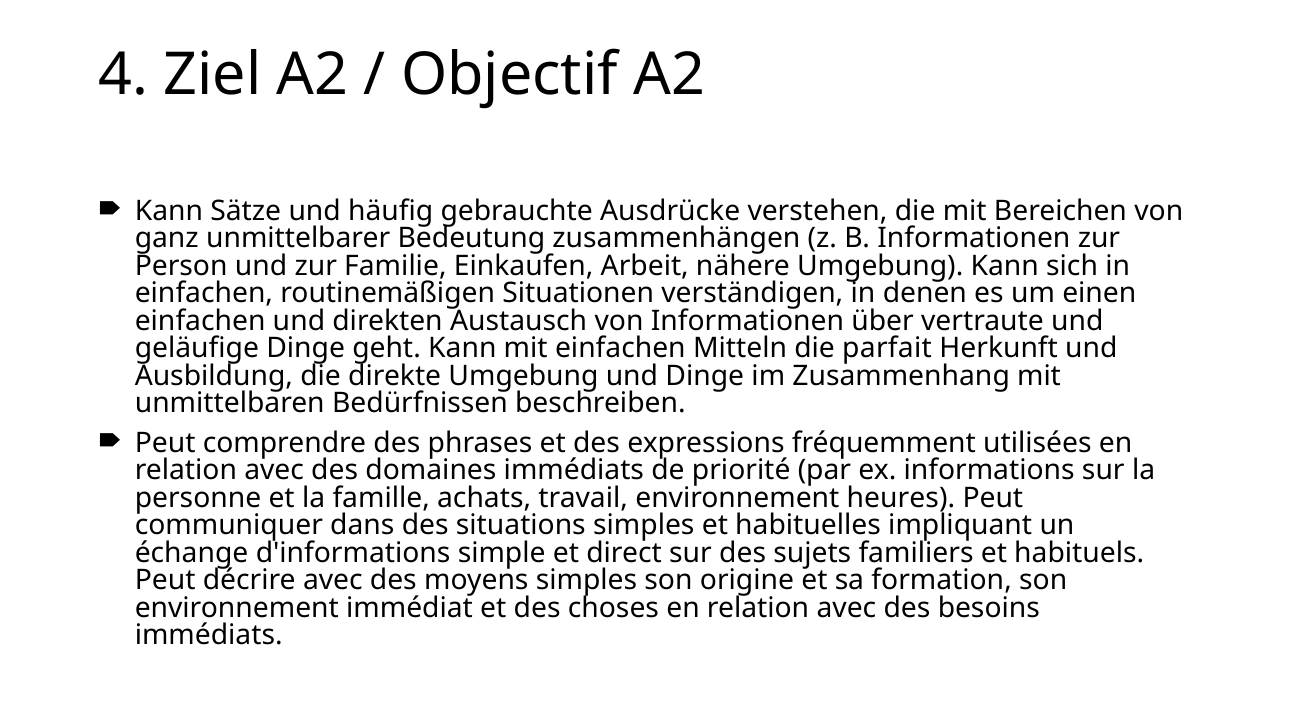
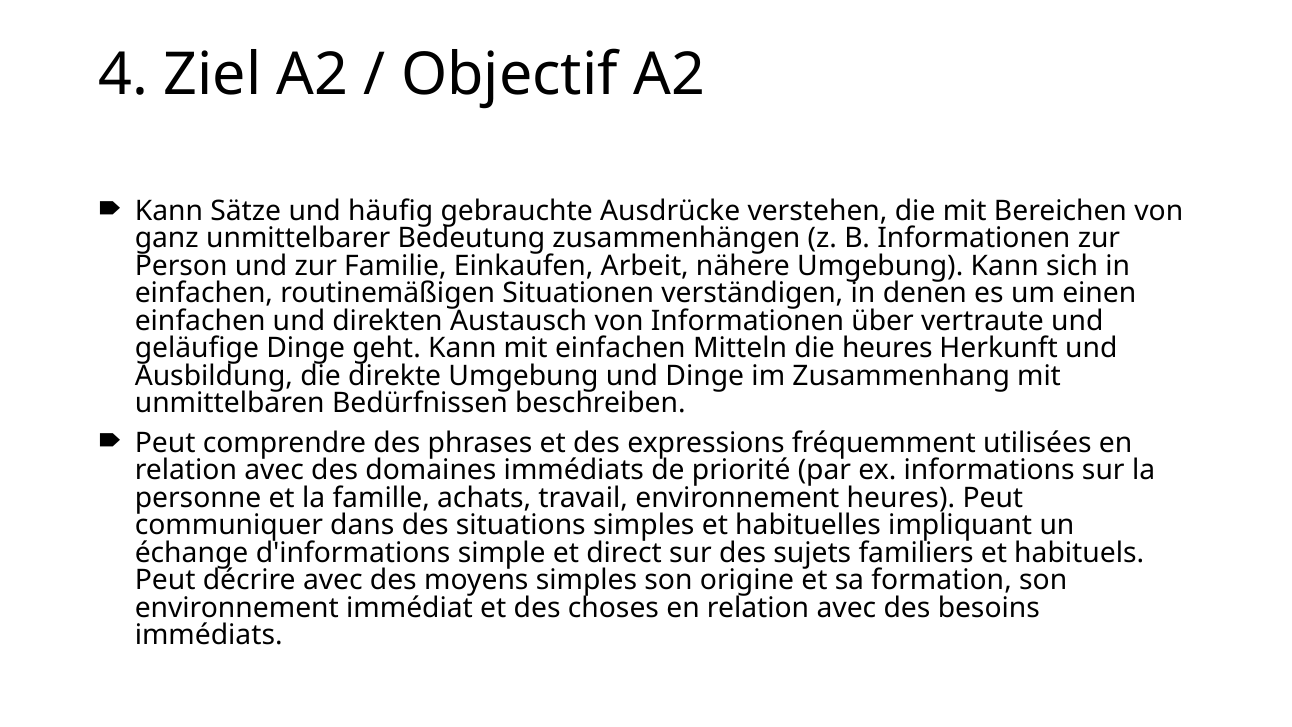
die parfait: parfait -> heures (887, 348)
